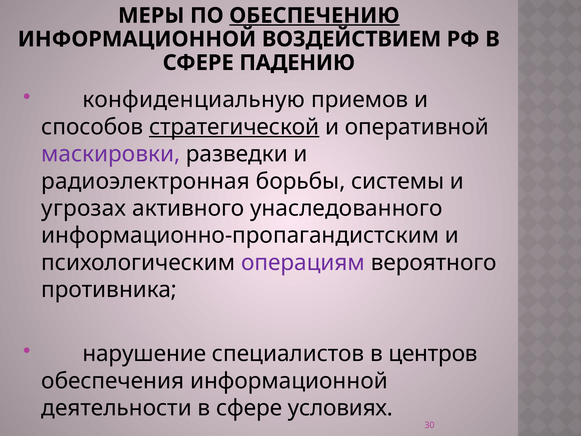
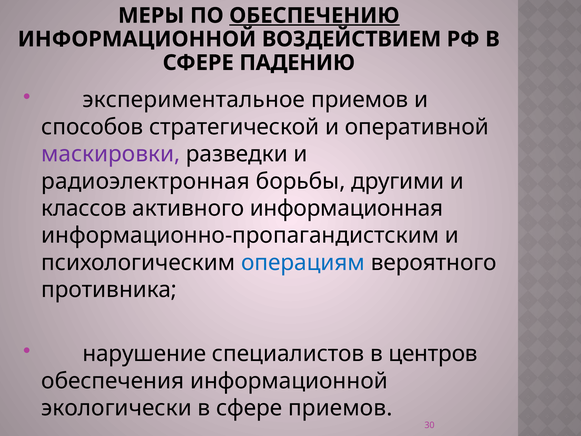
конфиденциальную: конфиденциальную -> экспериментальное (194, 100)
стратегической underline: present -> none (234, 127)
системы: системы -> другими (398, 181)
угрозах: угрозах -> классов (84, 208)
унаследованного: унаследованного -> информационная (346, 208)
операциям colour: purple -> blue (303, 263)
деятельности: деятельности -> экологически (117, 408)
сфере условиях: условиях -> приемов (340, 408)
